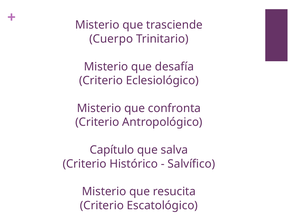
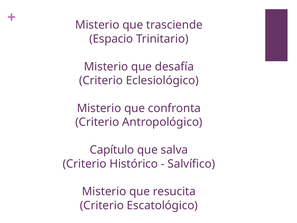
Cuerpo: Cuerpo -> Espacio (111, 39)
